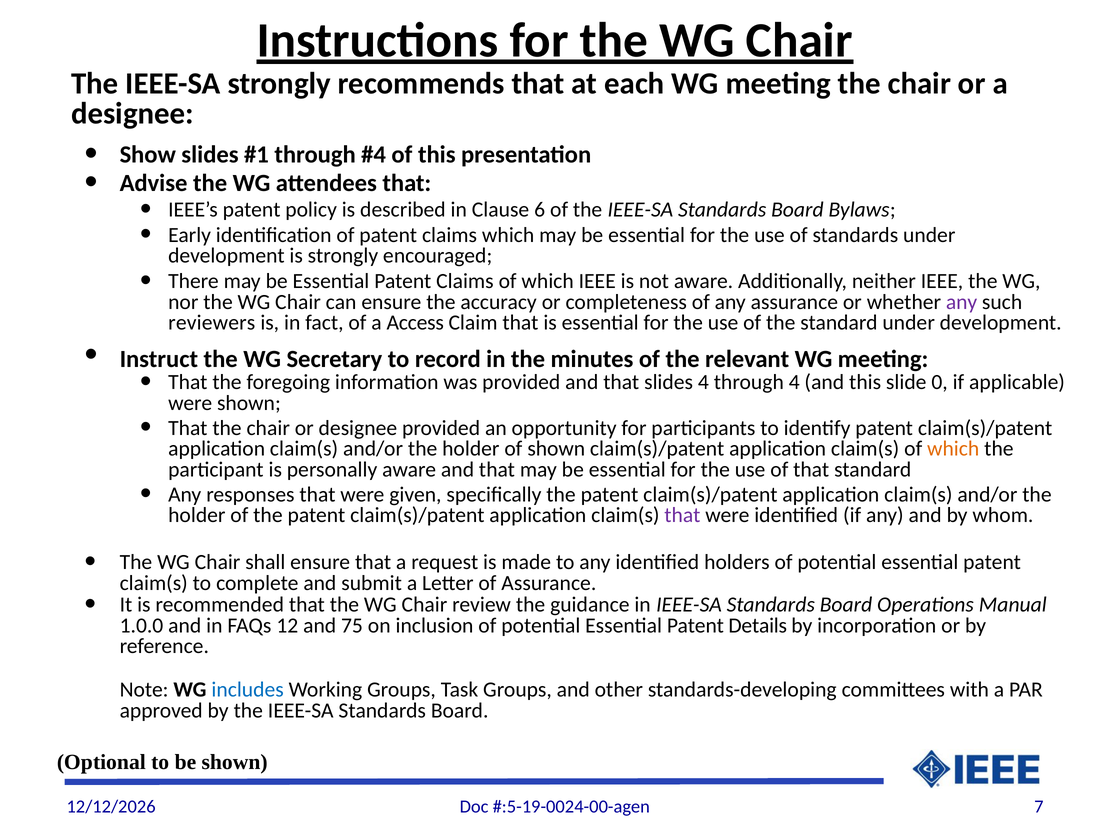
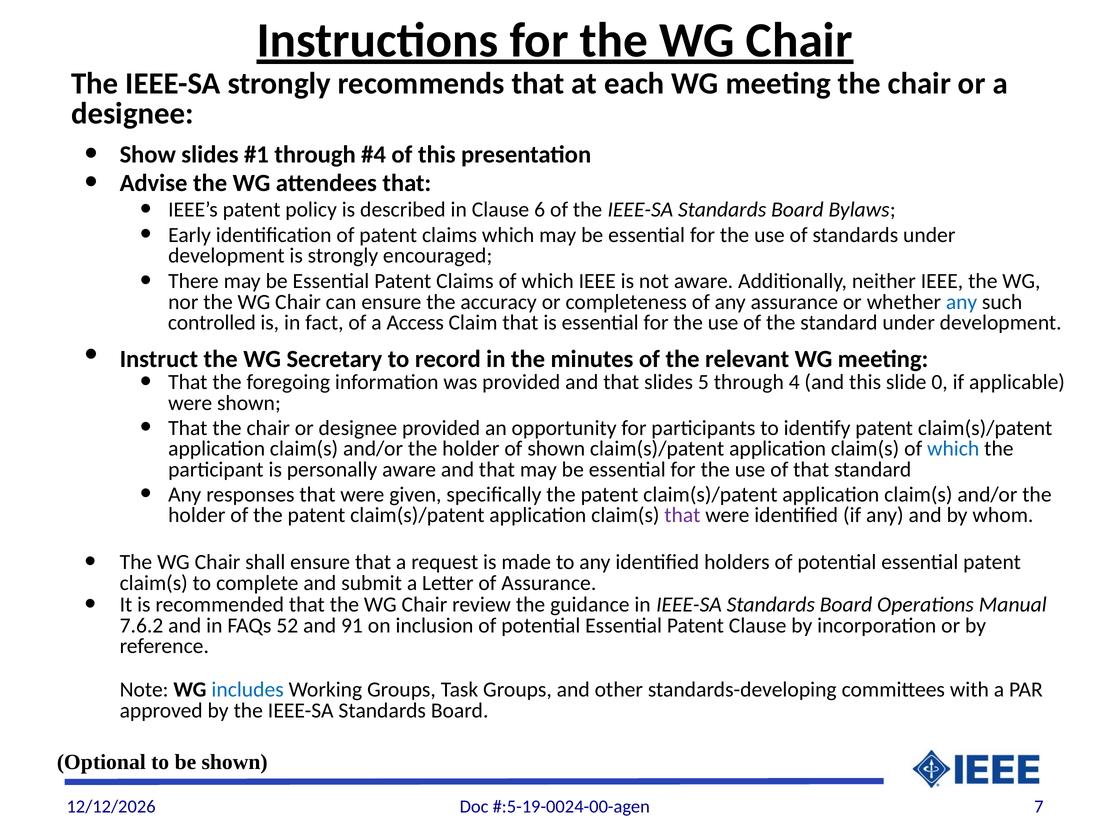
any colour: purple -> blue (962, 302)
reviewers: reviewers -> controlled (212, 323)
slides 4: 4 -> 5 (703, 382)
which colour: orange -> blue (953, 449)
1.0.0: 1.0.0 -> 7.6.2 (141, 625)
12: 12 -> 52 (287, 625)
75: 75 -> 91 (352, 625)
Patent Details: Details -> Clause (758, 625)
